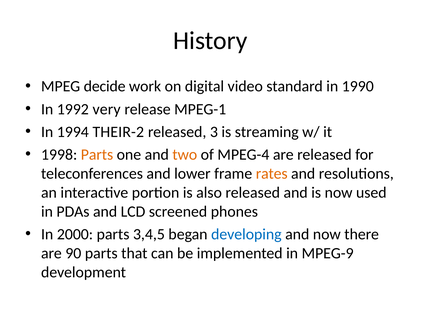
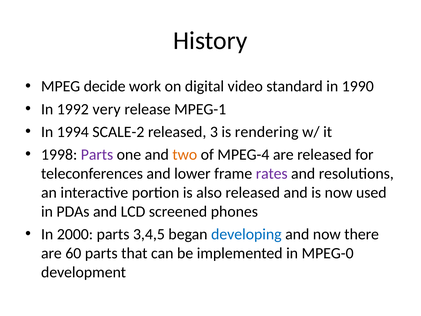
THEIR-2: THEIR-2 -> SCALE-2 (118, 132)
streaming: streaming -> rendering (267, 132)
Parts colour: orange -> purple (97, 154)
rates colour: orange -> purple (272, 173)
90: 90 -> 60 (73, 253)
MPEG-9: MPEG-9 -> MPEG-0 (328, 253)
